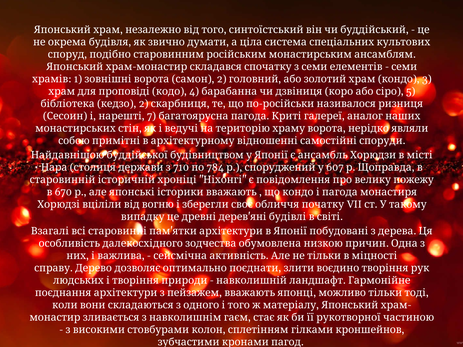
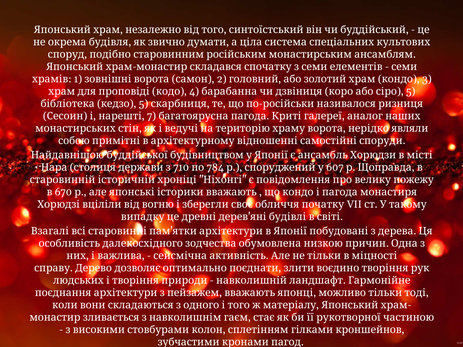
2: 2 -> 5 (144, 104)
